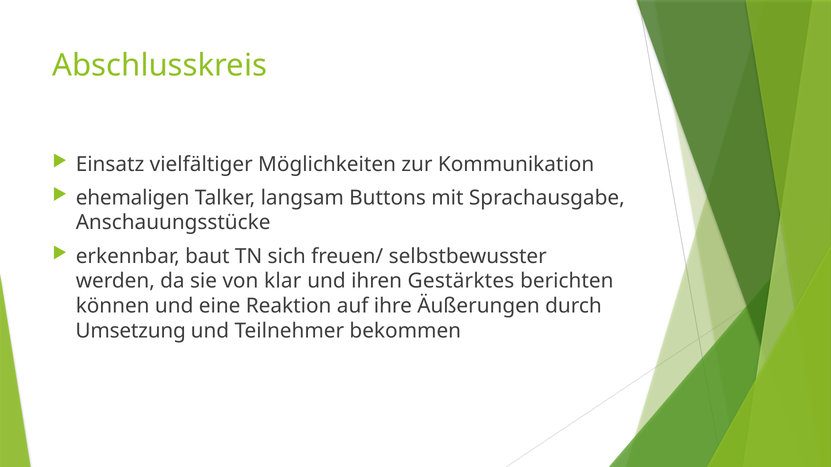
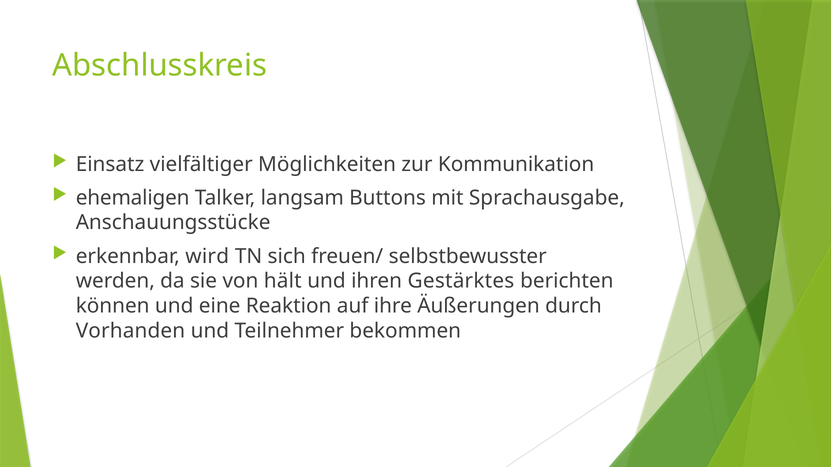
baut: baut -> wird (207, 256)
klar: klar -> hält (283, 281)
Umsetzung: Umsetzung -> Vorhanden (130, 331)
